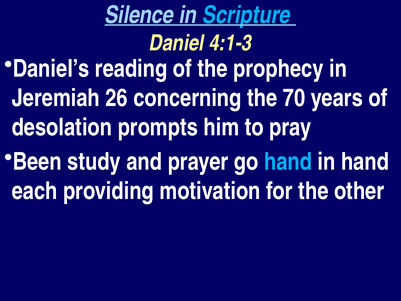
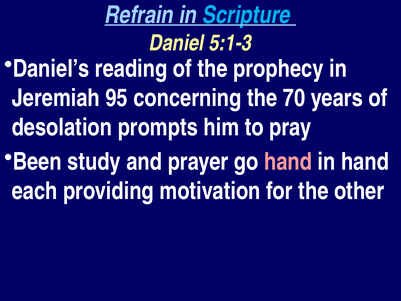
Silence: Silence -> Refrain (139, 15)
4:1-3: 4:1-3 -> 5:1-3 (230, 43)
26: 26 -> 95 (117, 98)
hand colour: light blue -> pink (288, 162)
